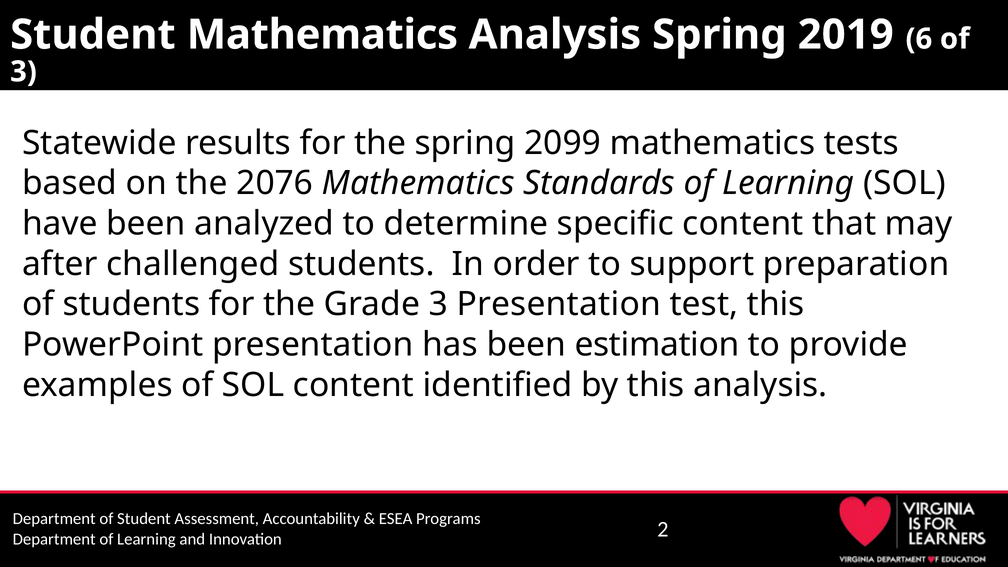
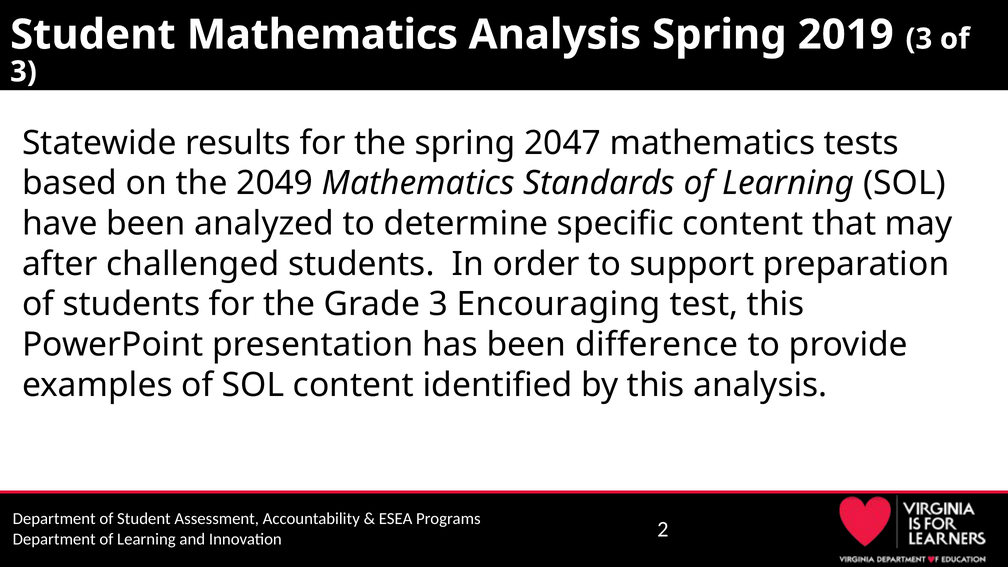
2019 6: 6 -> 3 (919, 39)
2099: 2099 -> 2047 (563, 143)
2076: 2076 -> 2049 (275, 183)
3 Presentation: Presentation -> Encouraging (559, 304)
estimation: estimation -> difference (657, 345)
